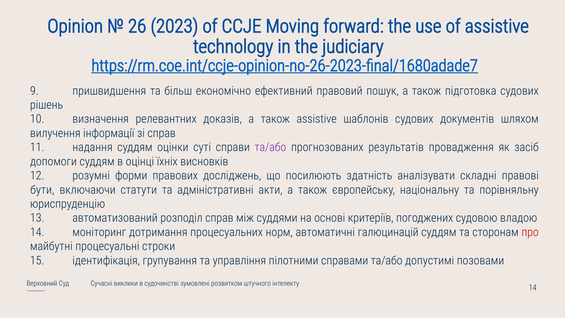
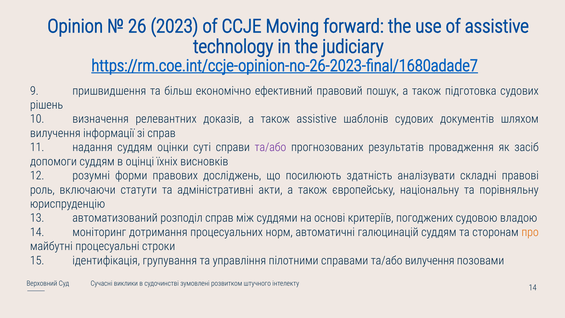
бути: бути -> роль (42, 190)
про colour: red -> orange (530, 232)
та/або допустимі: допустимі -> вилучення (430, 260)
